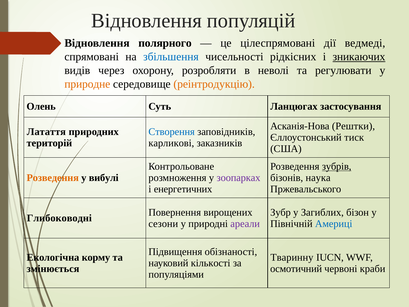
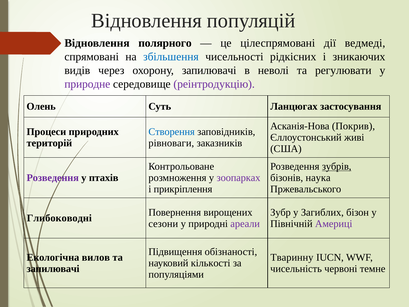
зникаючих underline: present -> none (359, 57)
охорону розробляти: розробляти -> запилювачі (209, 70)
природне colour: orange -> purple (87, 84)
реінтродукцію colour: orange -> purple (214, 84)
Рештки: Рештки -> Покрив (353, 126)
Латаття: Латаття -> Процеси (46, 132)
тиск: тиск -> живі (354, 137)
карликові: карликові -> рівноваги (171, 143)
Розведення colour: orange -> purple (53, 178)
вибулі: вибулі -> птахів (104, 178)
енергетичних: енергетичних -> прикріплення (183, 189)
Америці colour: blue -> purple (334, 224)
корму: корму -> вилов (96, 257)
змінюється: змінюється -> запилювачі (53, 268)
осмотичний: осмотичний -> чисельність (296, 268)
краби: краби -> темне (373, 268)
